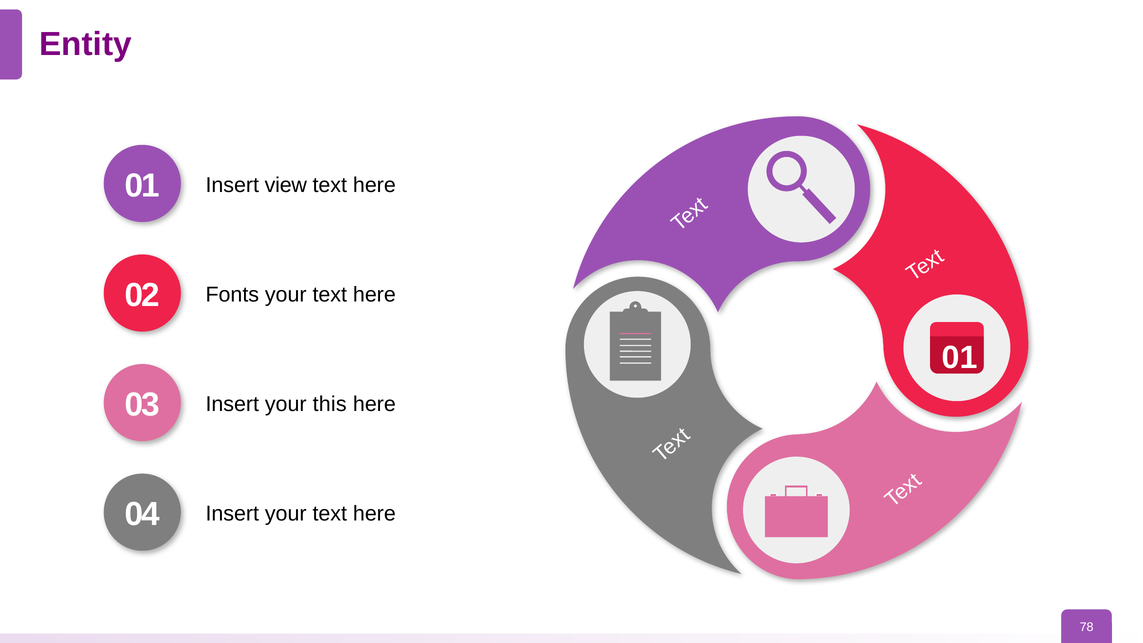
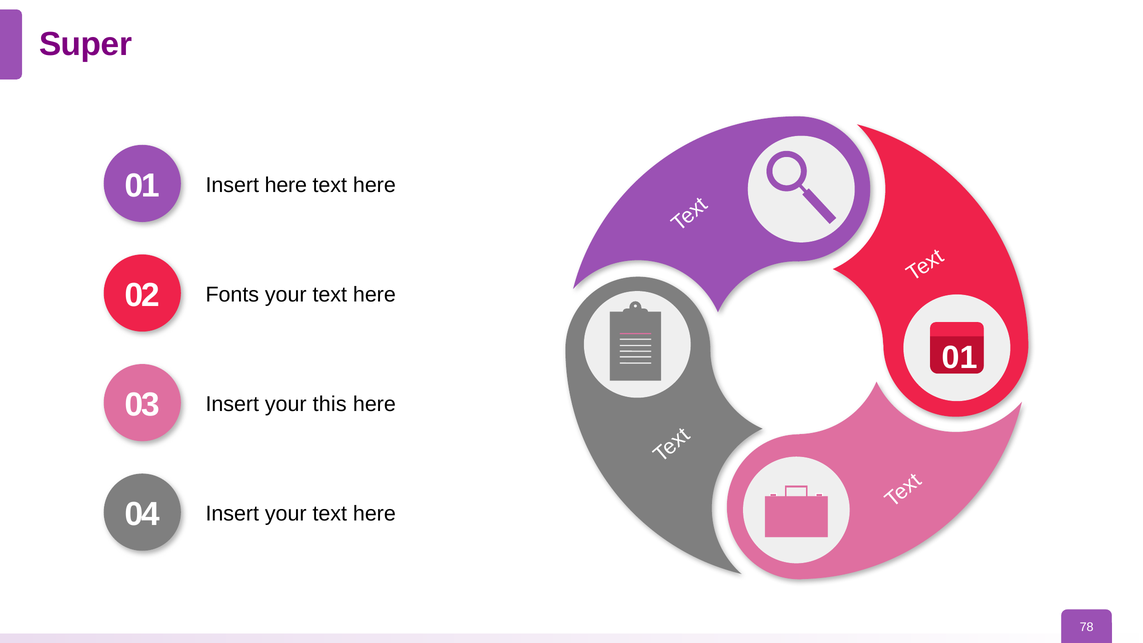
Entity: Entity -> Super (86, 44)
Insert view: view -> here (286, 185)
